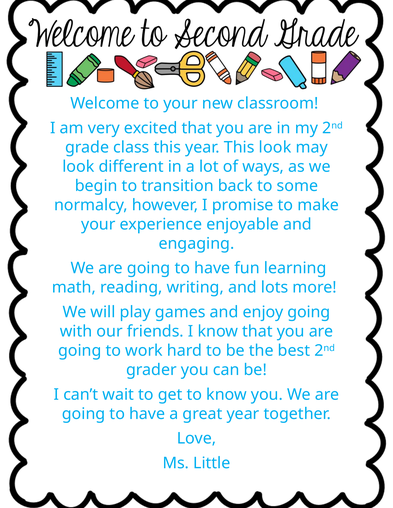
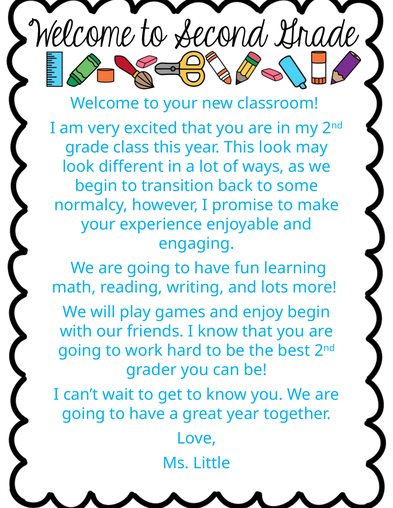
enjoy going: going -> begin (309, 312)
